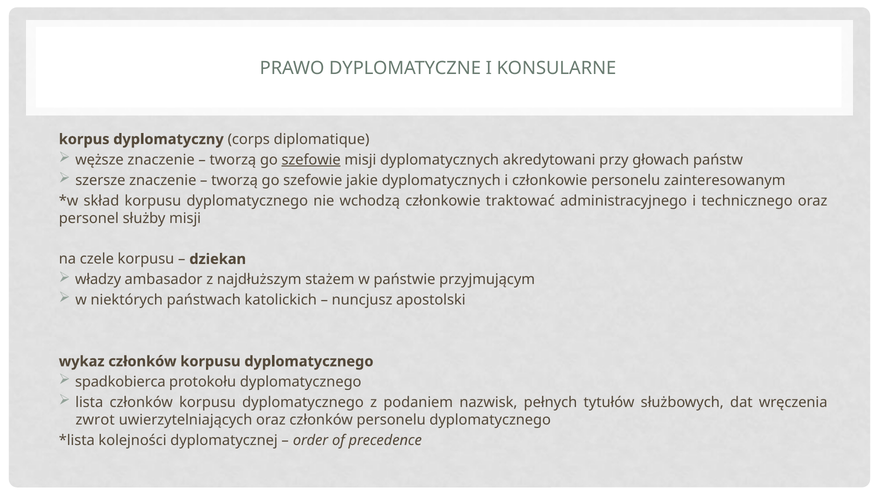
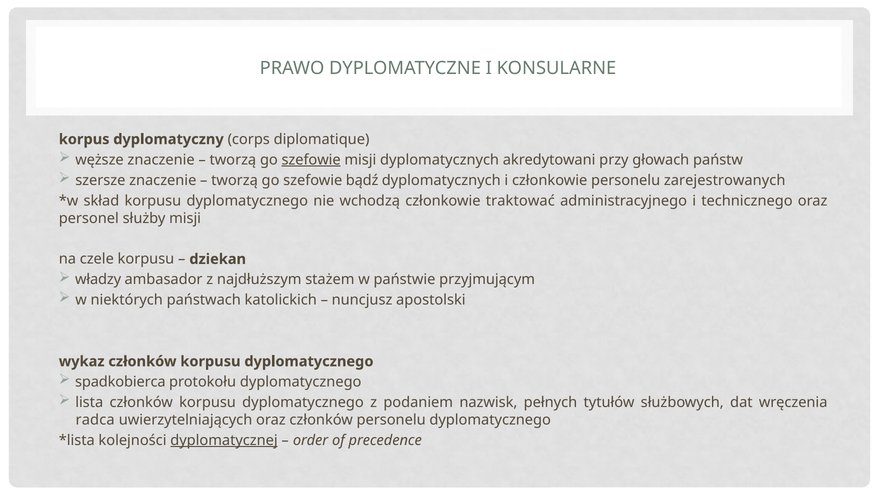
jakie: jakie -> bądź (362, 180)
zainteresowanym: zainteresowanym -> zarejestrowanych (725, 180)
zwrot: zwrot -> radca (95, 420)
dyplomatycznej underline: none -> present (224, 441)
